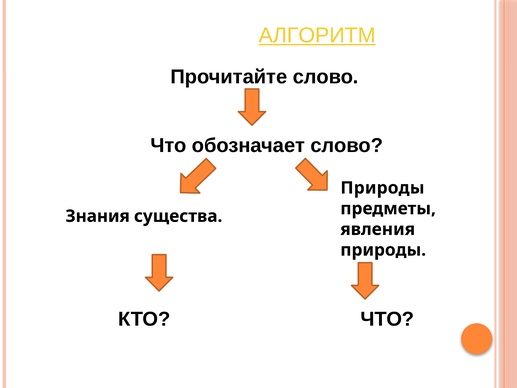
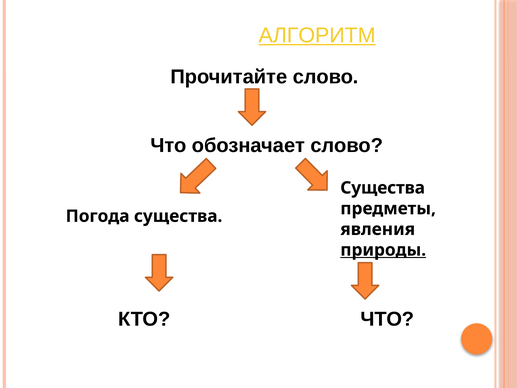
Природы: Природы -> Существа (383, 188)
Знания: Знания -> Погода (98, 216)
природы underline: none -> present (383, 250)
